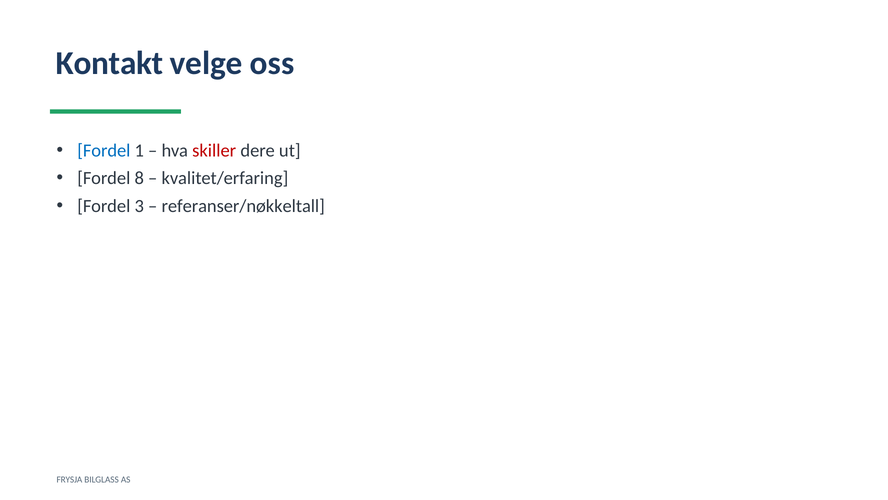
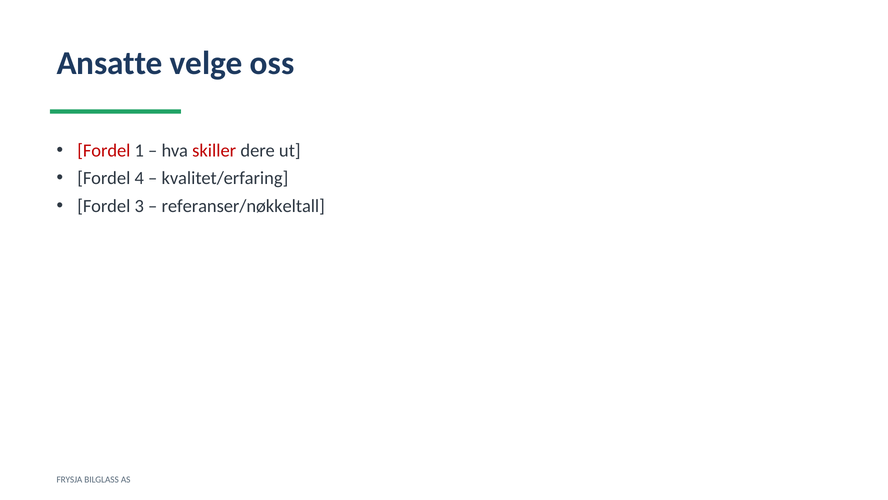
Kontakt: Kontakt -> Ansatte (110, 63)
Fordel colour: blue -> red (104, 150)
8: 8 -> 4 (139, 178)
